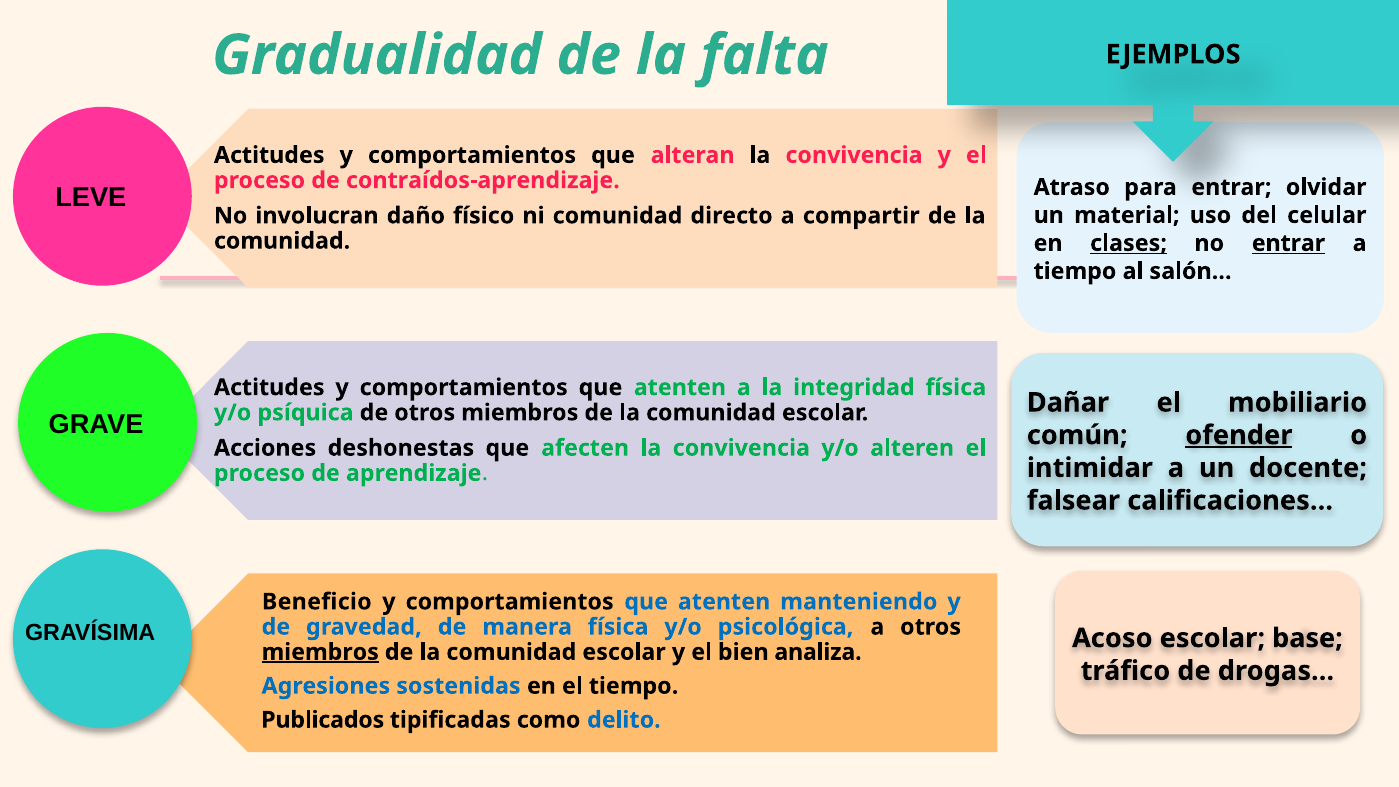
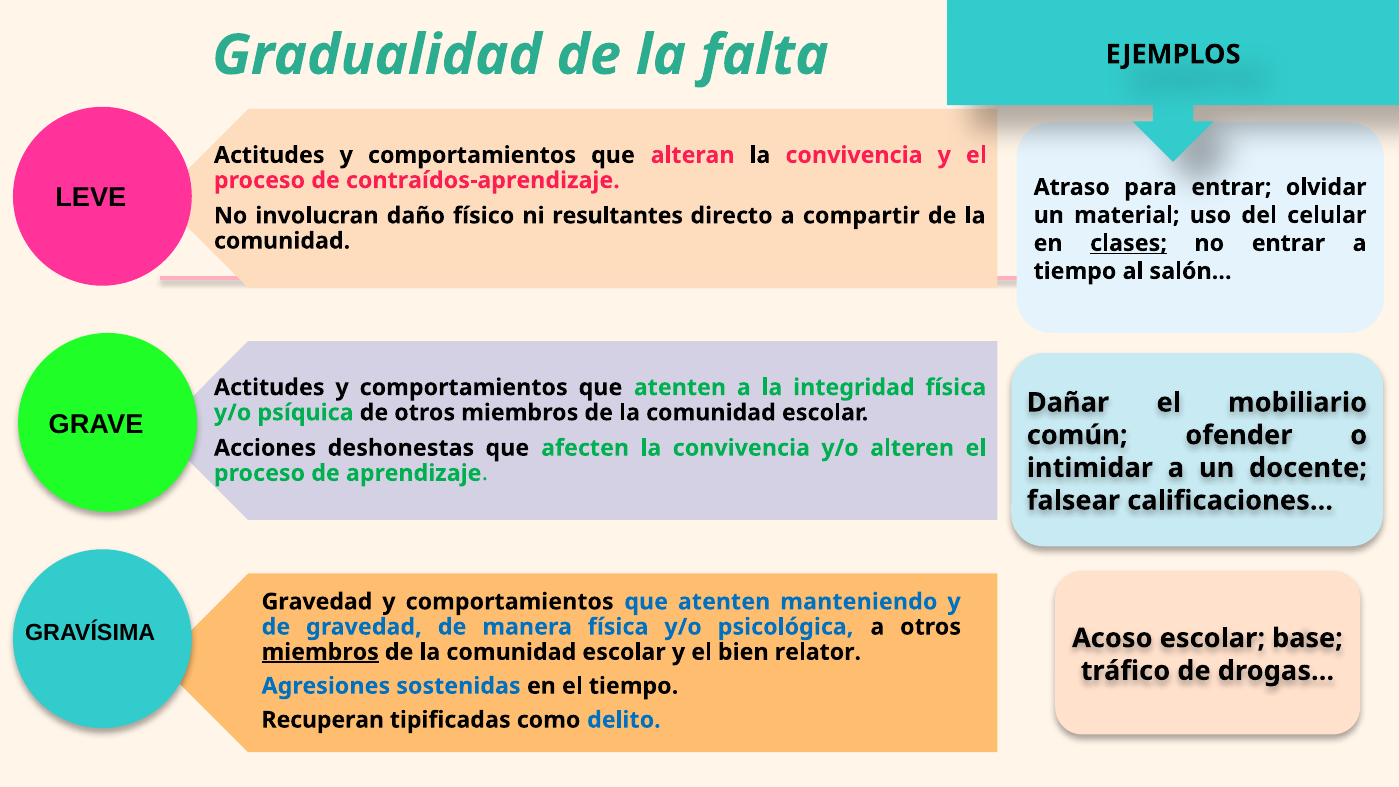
ni comunidad: comunidad -> resultantes (618, 216)
entrar underline: present -> none (1288, 243)
ofender underline: present -> none (1239, 435)
Beneficio: Beneficio -> Gravedad (317, 602)
analiza: analiza -> relator (818, 652)
Publicados: Publicados -> Recuperan (323, 720)
